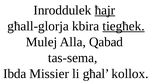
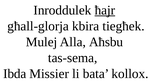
tiegħek underline: present -> none (124, 26)
Qabad: Qabad -> Aħsbu (106, 42)
għal: għal -> bata (96, 74)
